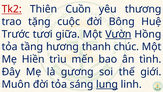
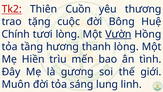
Trước: Trước -> Chính (16, 34)
tươi giữa: giữa -> lòng (68, 34)
thanh chúc: chúc -> lòng (126, 47)
lung underline: present -> none (107, 84)
